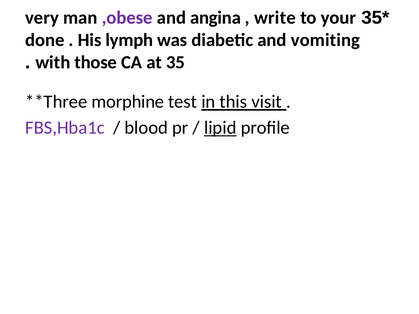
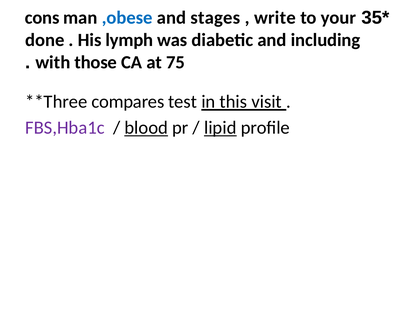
very: very -> cons (42, 18)
,obese colour: purple -> blue (127, 18)
angina: angina -> stages (215, 18)
vomiting: vomiting -> including (326, 40)
at 35: 35 -> 75 (176, 62)
morphine: morphine -> compares (128, 102)
blood underline: none -> present (146, 128)
